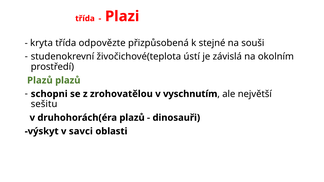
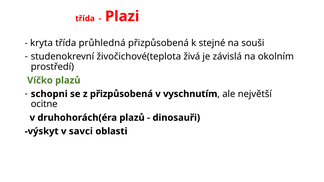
odpovězte: odpovězte -> průhledná (102, 43)
ústí: ústí -> živá (192, 57)
Plazů: Plazů -> Víčko (40, 80)
z zrohovatělou: zrohovatělou -> přizpůsobená (121, 94)
sešitu: sešitu -> ocitne (44, 104)
